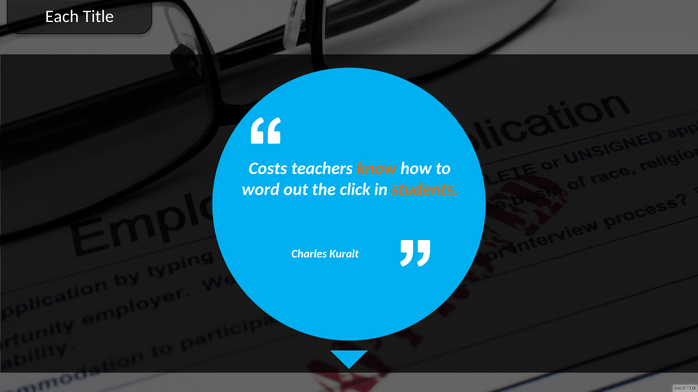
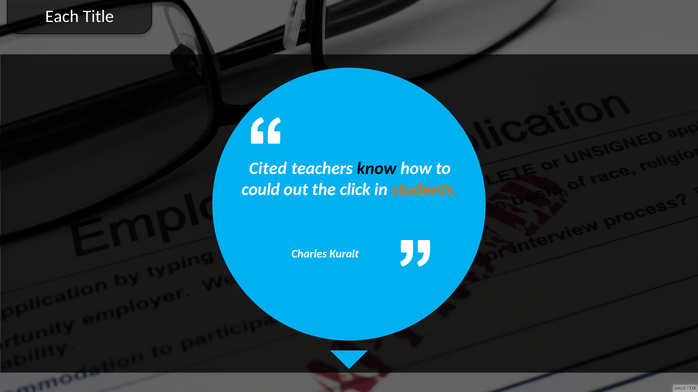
Costs: Costs -> Cited (268, 169)
know colour: orange -> black (377, 169)
word: word -> could (261, 190)
